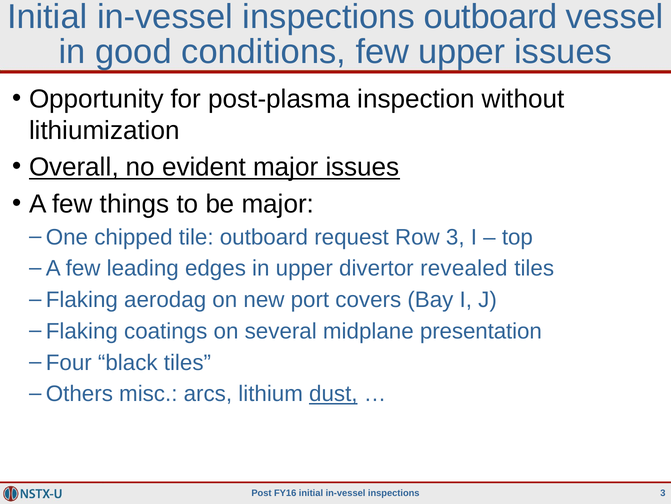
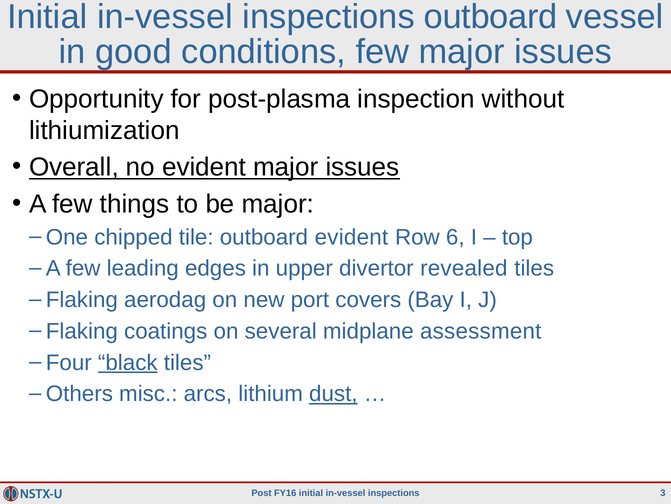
few upper: upper -> major (462, 52)
outboard request: request -> evident (351, 237)
Row 3: 3 -> 6 (455, 237)
presentation: presentation -> assessment (481, 331)
black underline: none -> present (128, 362)
